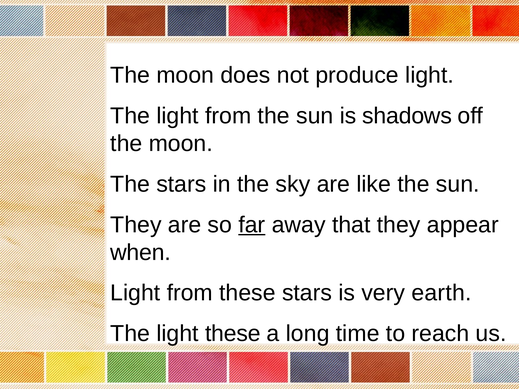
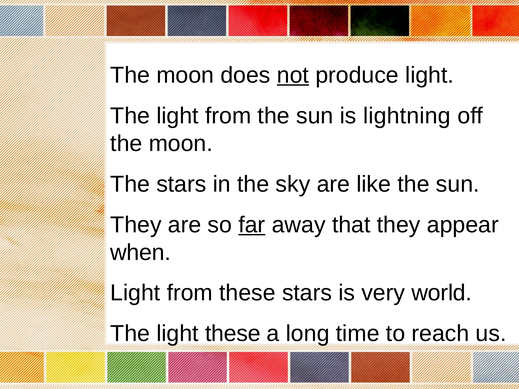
not underline: none -> present (293, 75)
shadows: shadows -> lightning (407, 116)
earth: earth -> world (442, 293)
